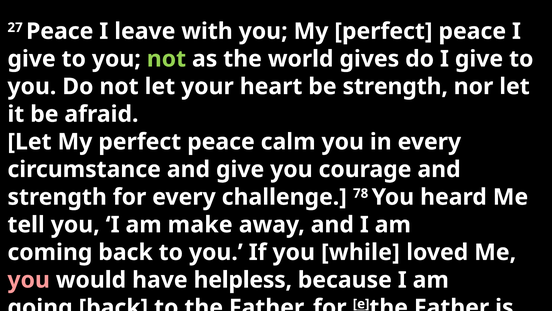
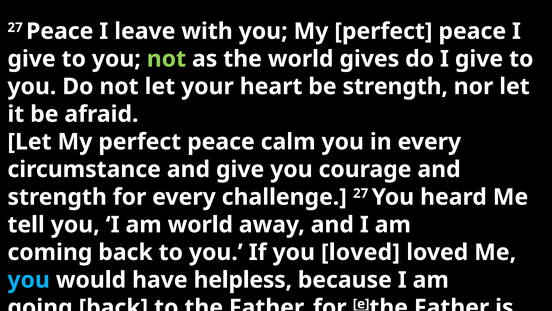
challenge 78: 78 -> 27 (361, 193)
am make: make -> world (200, 224)
you while: while -> loved (360, 252)
you colour: pink -> light blue (29, 280)
